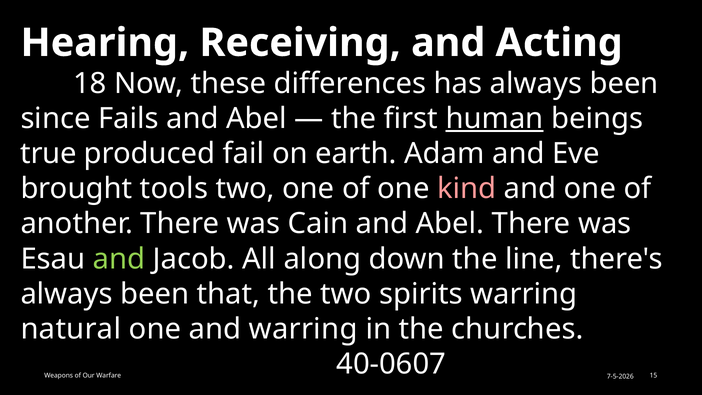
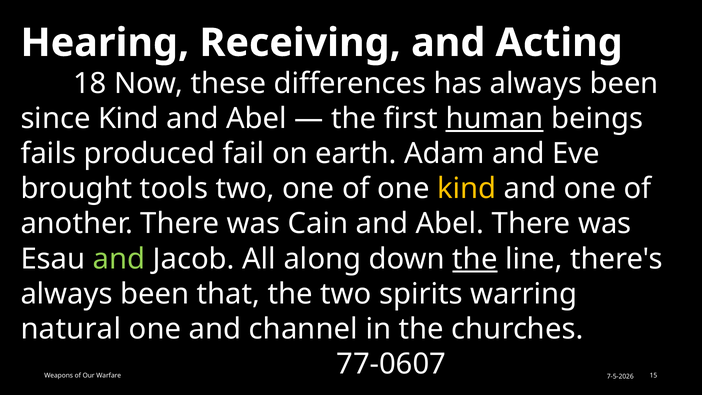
since Fails: Fails -> Kind (129, 118)
true: true -> fails (48, 154)
kind colour: pink -> yellow (467, 189)
the underline: none -> present (475, 259)
and warring: warring -> channel (303, 329)
40-0607: 40-0607 -> 77-0607 (391, 364)
